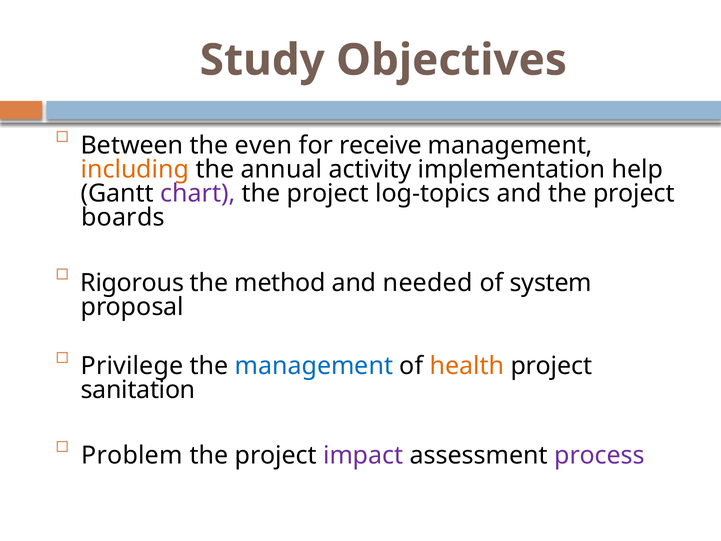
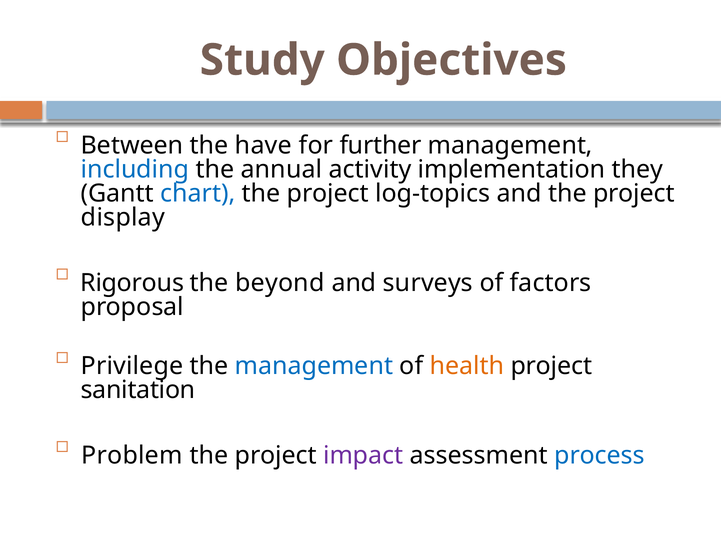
even: even -> have (263, 146)
receive: receive -> further (381, 146)
including colour: orange -> blue (135, 170)
help: help -> they (638, 170)
chart colour: purple -> blue (198, 194)
boards: boards -> display (123, 218)
method: method -> beyond (280, 283)
needed: needed -> surveys (428, 283)
system: system -> factors (551, 283)
process colour: purple -> blue (599, 455)
